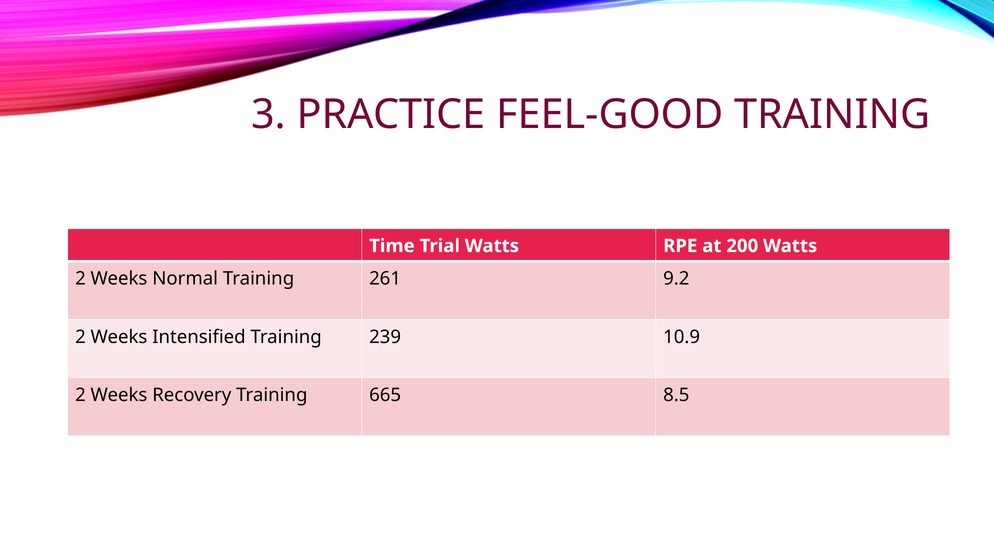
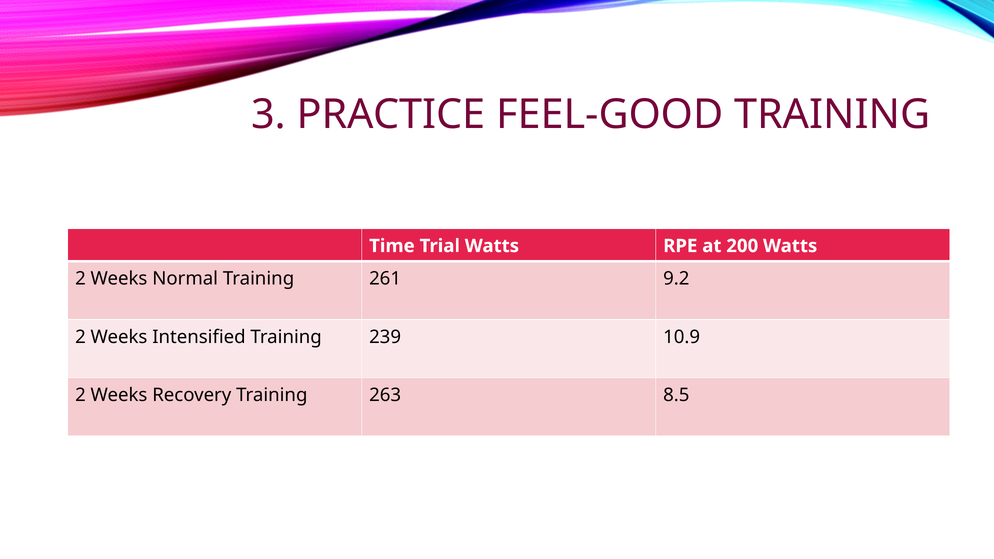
665: 665 -> 263 (385, 395)
